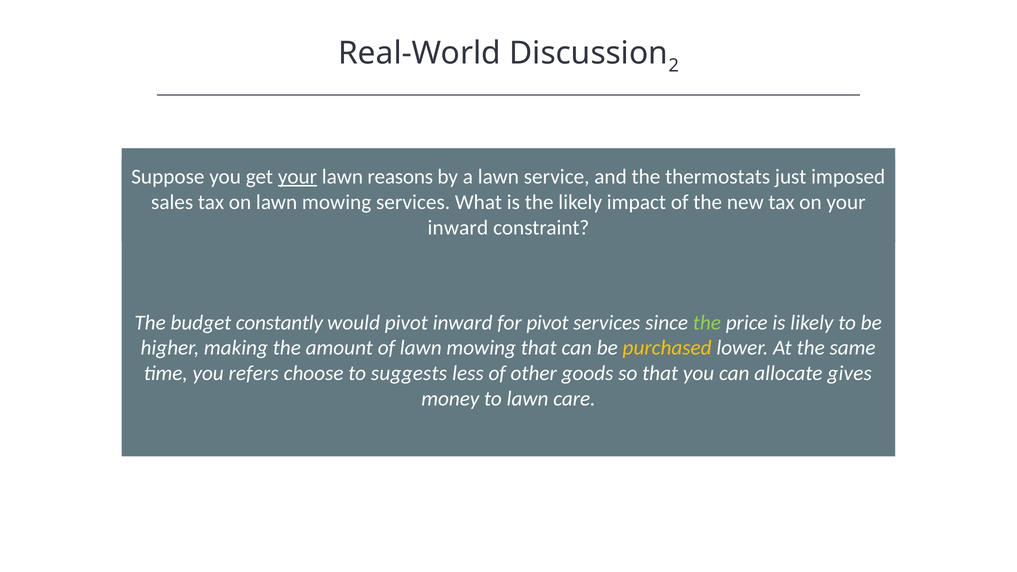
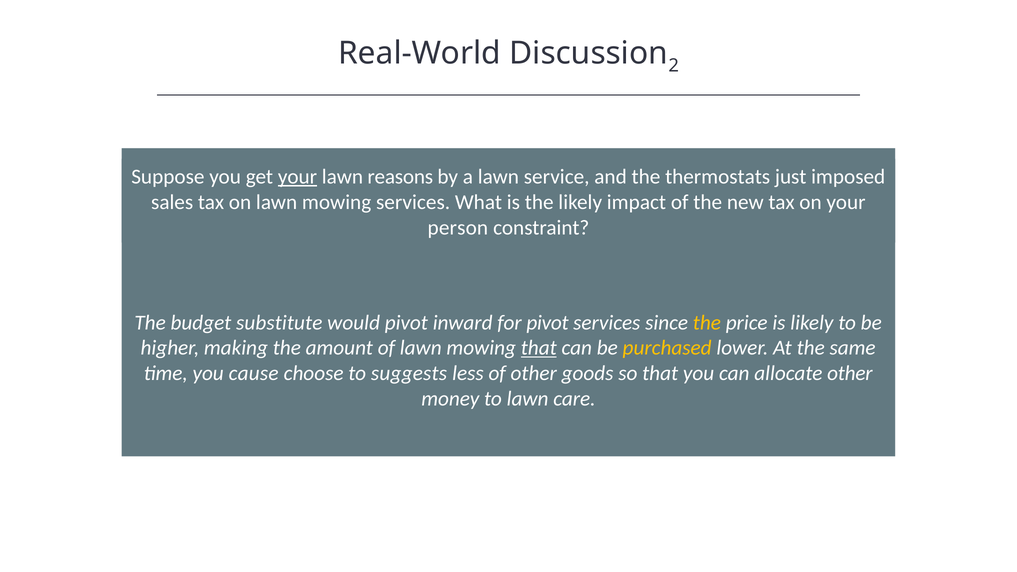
inward: inward -> person (458, 228)
constantly: constantly -> substitute (279, 323)
the colour: light green -> yellow (707, 323)
that underline: none -> present (539, 348)
refers: refers -> cause (254, 373)
allocate gives: gives -> other (850, 373)
